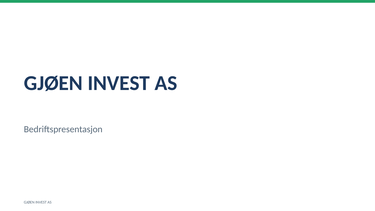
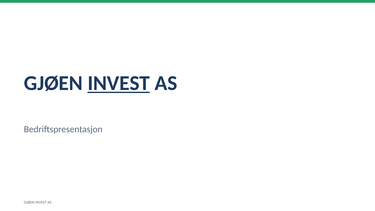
INVEST underline: none -> present (119, 83)
